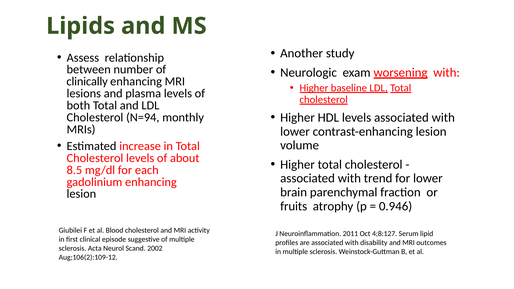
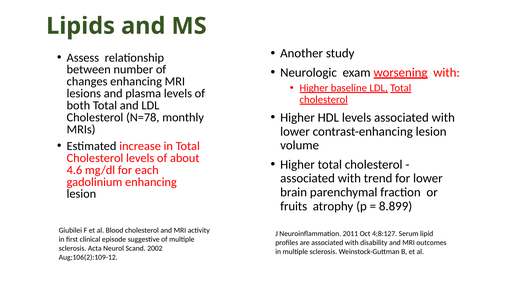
clinically: clinically -> changes (87, 82)
N=94: N=94 -> N=78 (143, 117)
8.5: 8.5 -> 4.6 (74, 170)
0.946: 0.946 -> 8.899 (396, 206)
